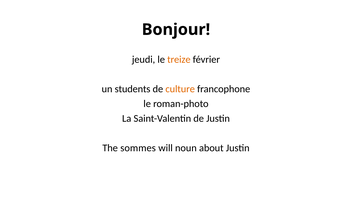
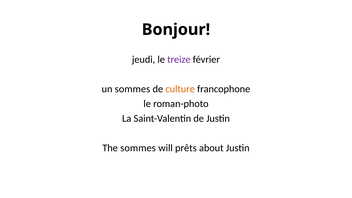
treize colour: orange -> purple (179, 59)
un students: students -> sommes (132, 89)
noun: noun -> prêts (186, 148)
